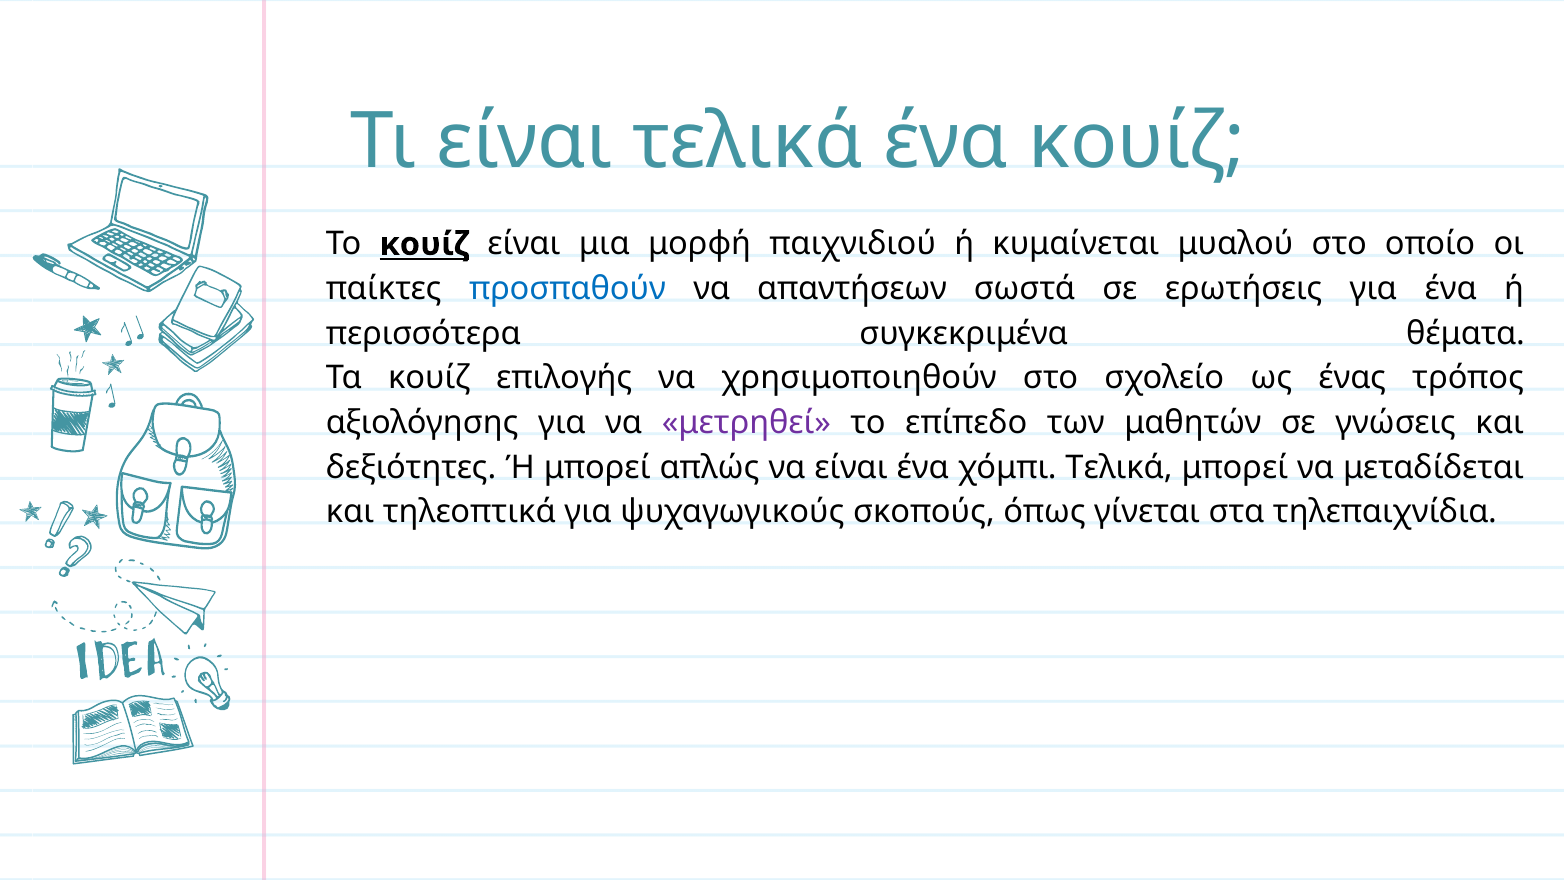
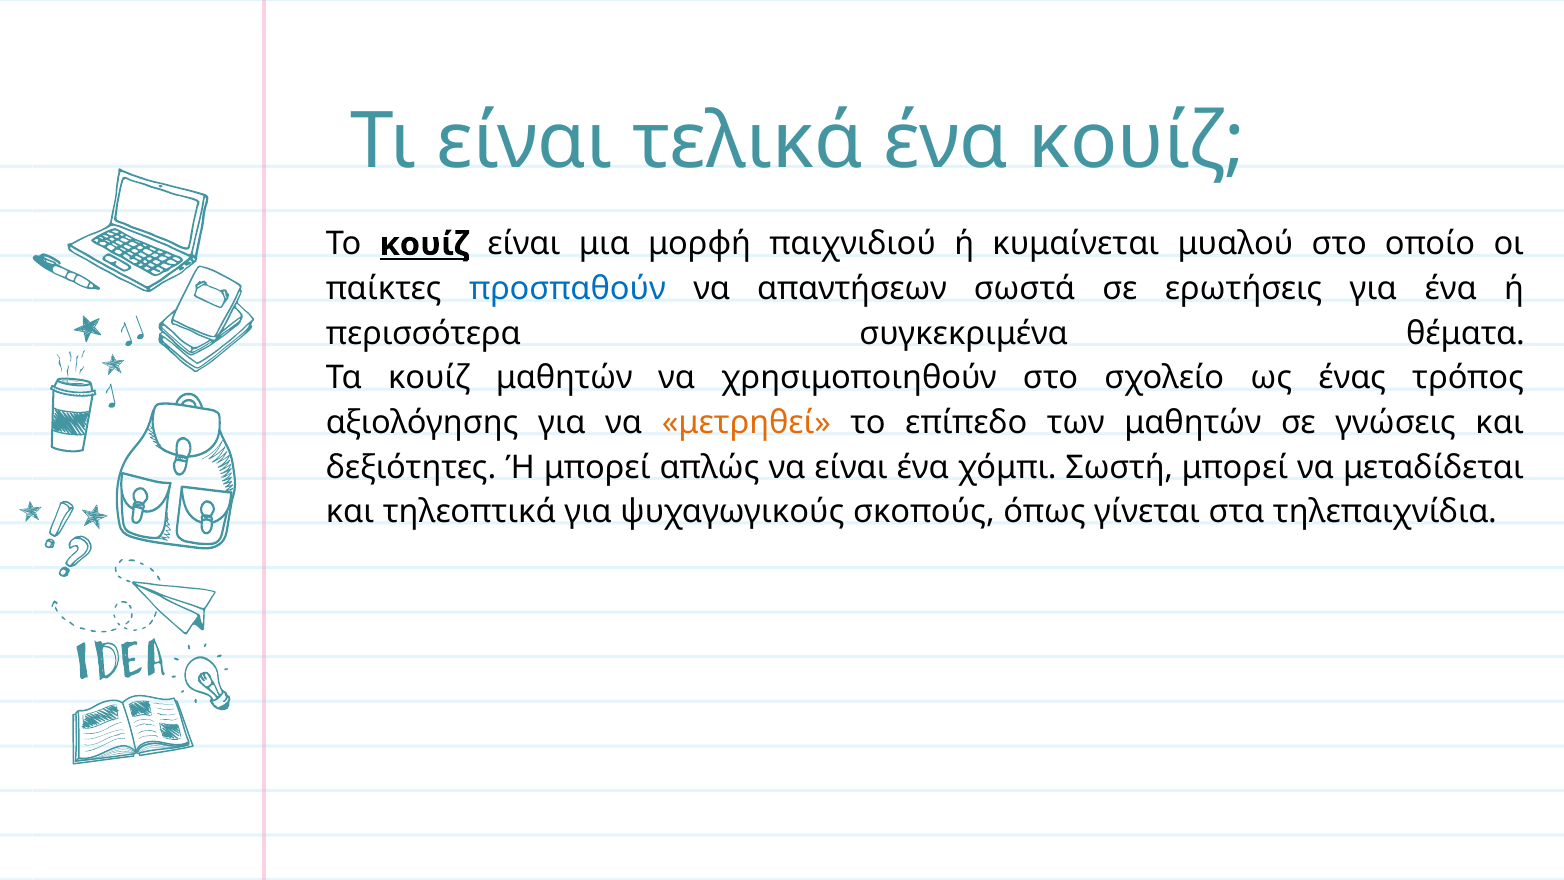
κουίζ επιλογής: επιλογής -> μαθητών (564, 378)
μετρηθεί colour: purple -> orange (746, 423)
χόμπι Τελικά: Τελικά -> Σωστή (1119, 467)
